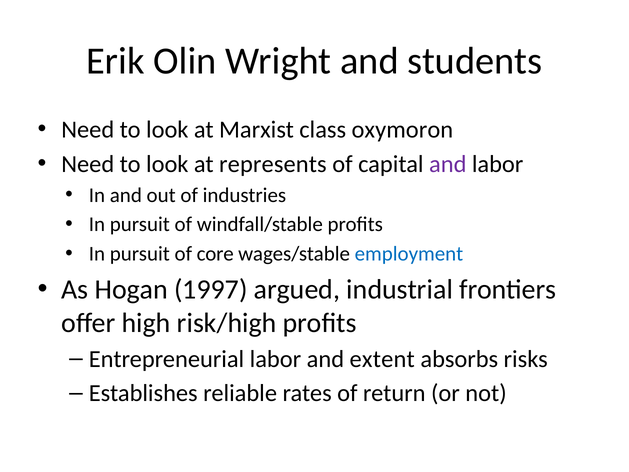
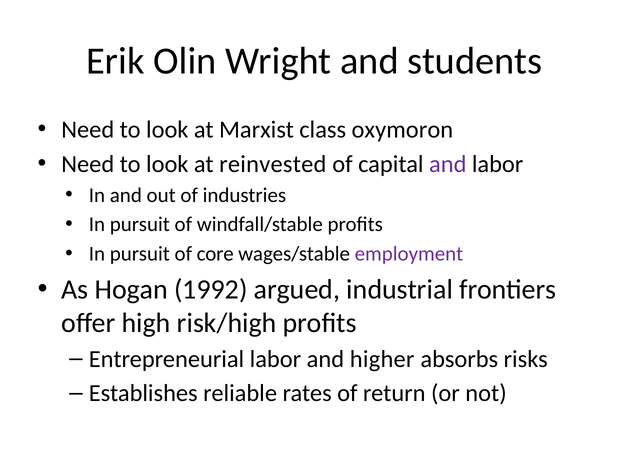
represents: represents -> reinvested (273, 164)
employment colour: blue -> purple (409, 254)
1997: 1997 -> 1992 (211, 289)
extent: extent -> higher (382, 359)
